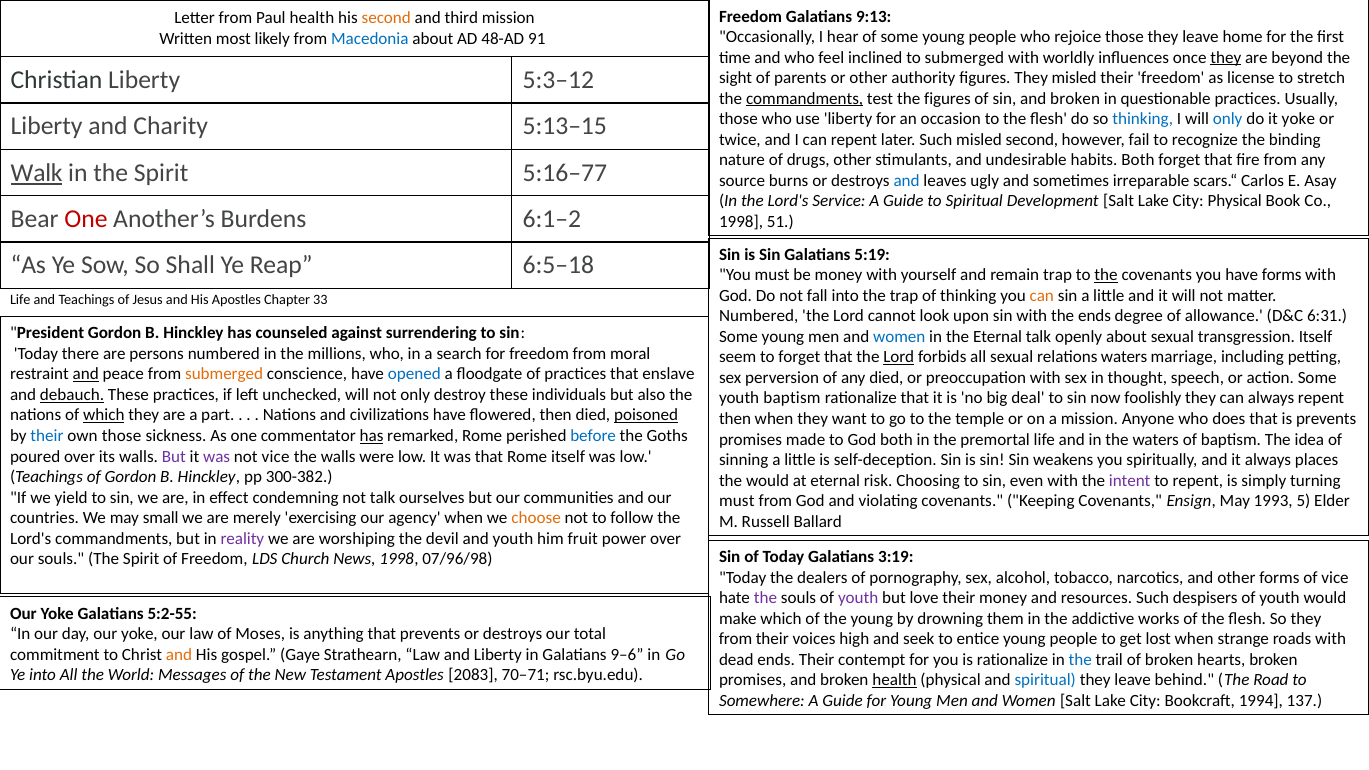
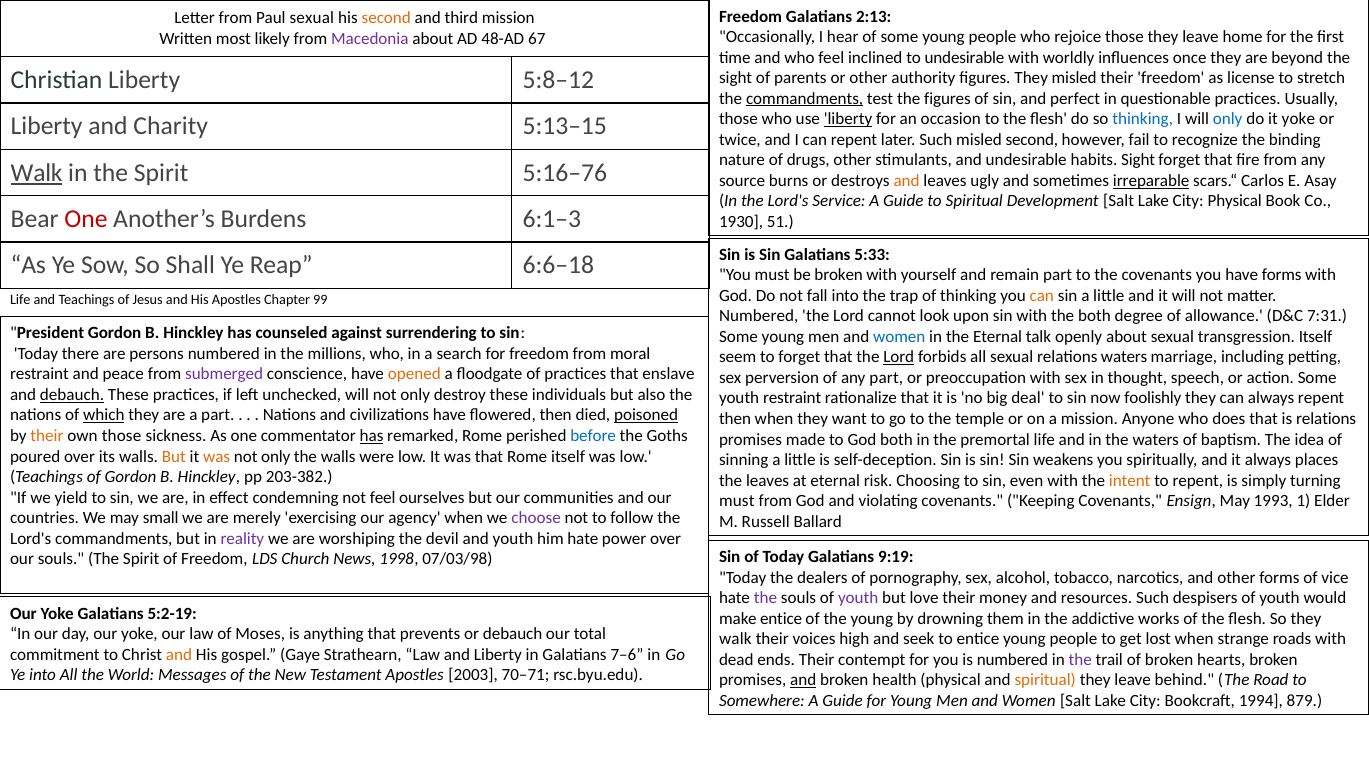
9:13: 9:13 -> 2:13 (874, 16)
Paul health: health -> sexual (312, 18)
Macedonia colour: blue -> purple (370, 39)
91: 91 -> 67 (537, 39)
to submerged: submerged -> undesirable (965, 58)
they underline: present -> none (1226, 58)
5:3–12: 5:3–12 -> 5:8–12 (558, 80)
sin and broken: broken -> perfect (1075, 99)
liberty underline: none -> present (848, 119)
habits Both: Both -> Sight (1138, 160)
5:16–77: 5:16–77 -> 5:16–76 (565, 173)
and colour: blue -> orange (907, 181)
irreparable underline: none -> present (1151, 181)
6:1–2: 6:1–2 -> 6:1–3 (552, 219)
1998: 1998 -> 1930 (741, 222)
5:19: 5:19 -> 5:33 (872, 255)
6:5–18: 6:5–18 -> 6:6–18 (558, 265)
be money: money -> broken (839, 275)
remain trap: trap -> part (1058, 275)
the underline: present -> none (1106, 275)
33: 33 -> 99 (320, 300)
the ends: ends -> both (1094, 316)
6:31: 6:31 -> 7:31 (1327, 316)
and underline: present -> none (86, 374)
submerged colour: orange -> purple (224, 374)
opened colour: blue -> orange (414, 374)
any died: died -> part (886, 378)
youth baptism: baptism -> restraint (792, 398)
is prevents: prevents -> relations (1326, 419)
their colour: blue -> orange (47, 436)
But colour: purple -> orange (174, 456)
was colour: purple -> orange (217, 456)
vice: vice -> only (276, 456)
300-382: 300-382 -> 203-382 (299, 477)
the would: would -> leaves (768, 480)
intent colour: purple -> orange (1130, 480)
not talk: talk -> feel (383, 497)
5: 5 -> 1 (1303, 501)
choose colour: orange -> purple (536, 518)
him fruit: fruit -> hate (583, 539)
3:19: 3:19 -> 9:19 (896, 557)
07/96/98: 07/96/98 -> 07/03/98 (457, 559)
5:2-55: 5:2-55 -> 5:2-19 (172, 613)
make which: which -> entice (781, 619)
prevents or destroys: destroys -> debauch (513, 634)
from: from -> walk (735, 639)
9–6: 9–6 -> 7–6 (627, 655)
is rationalize: rationalize -> numbered (1013, 660)
the colour: blue -> purple (1080, 660)
2083: 2083 -> 2003 (473, 675)
and underline: none -> present (803, 680)
health underline: present -> none (894, 680)
spiritual colour: blue -> orange (1045, 680)
137: 137 -> 879 (1304, 701)
